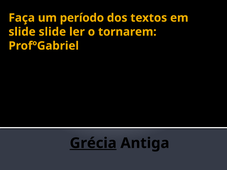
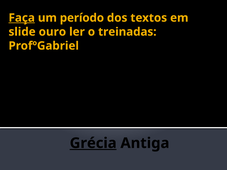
Faça underline: none -> present (22, 18)
slide slide: slide -> ouro (52, 32)
tornarem: tornarem -> treinadas (127, 32)
